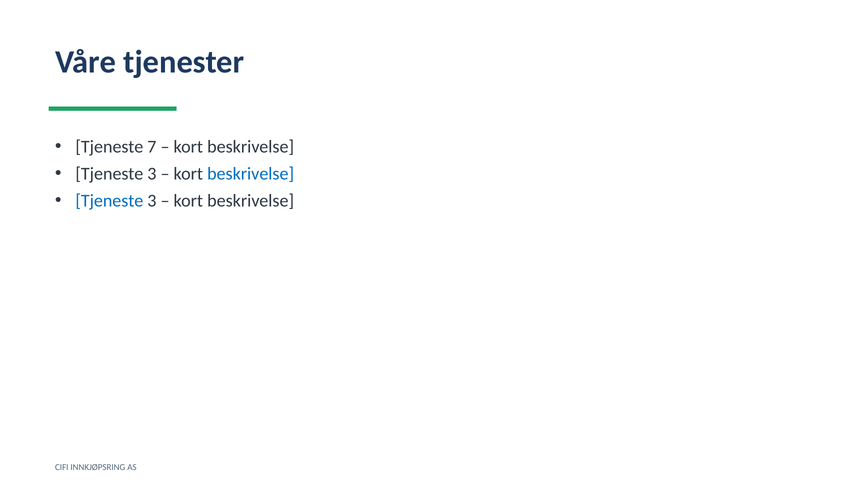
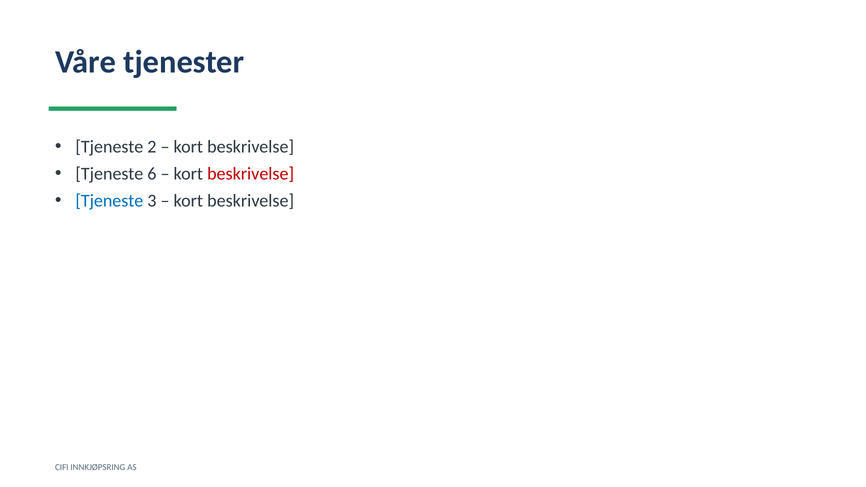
7: 7 -> 2 (152, 147)
3: 3 -> 6 (152, 174)
beskrivelse colour: blue -> red (251, 174)
